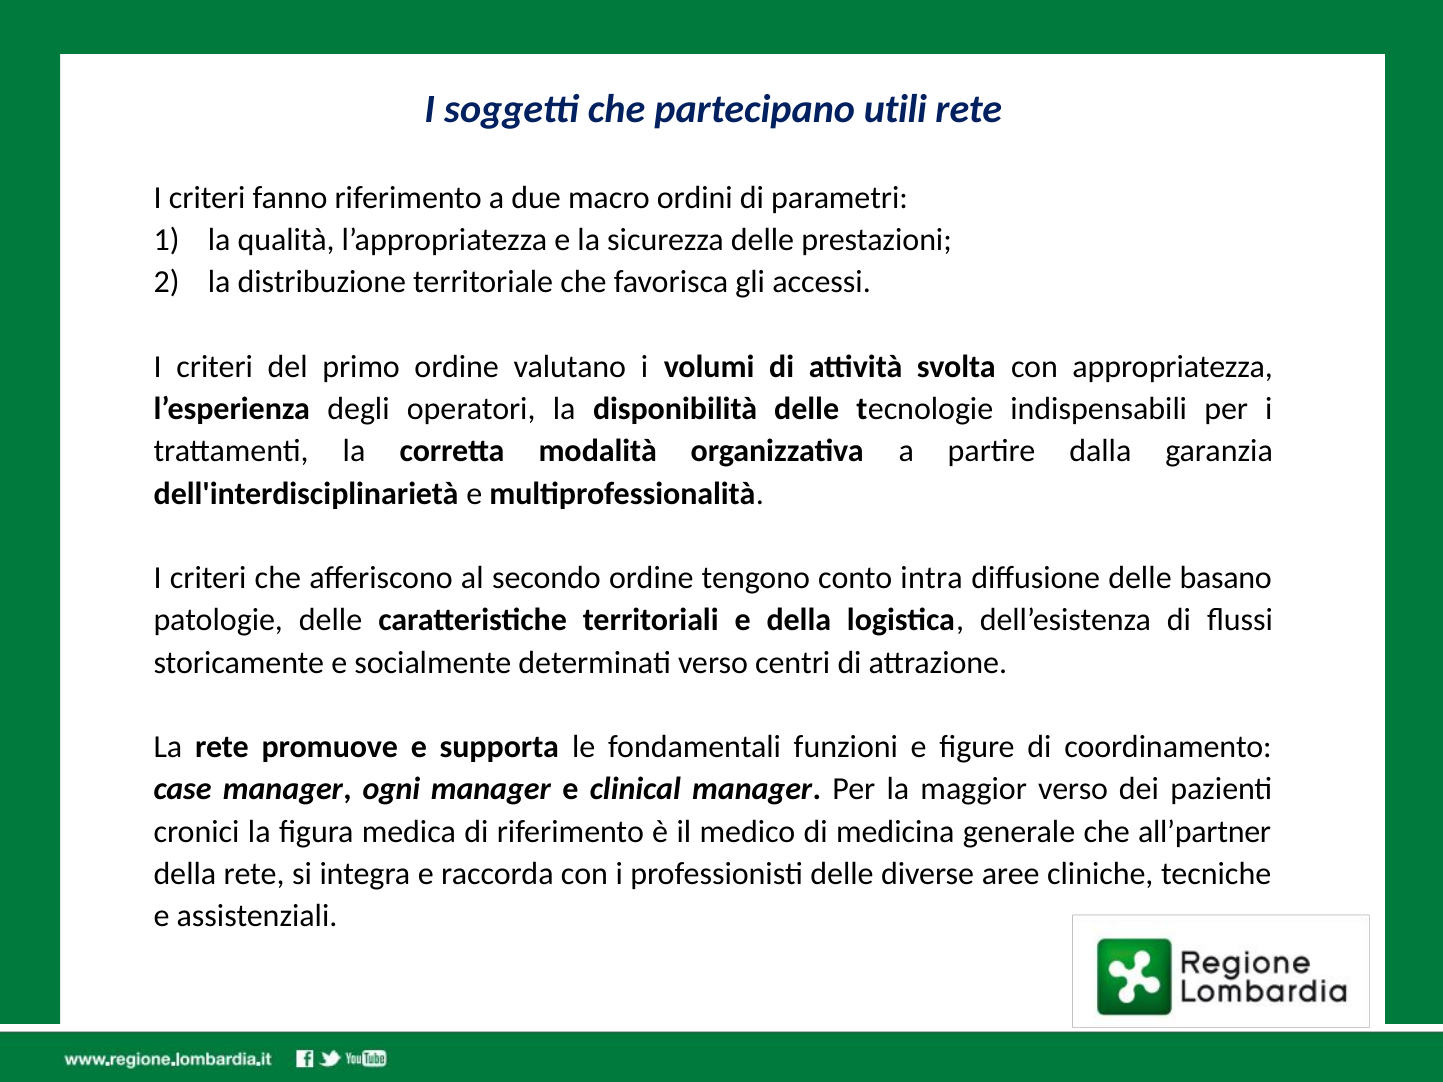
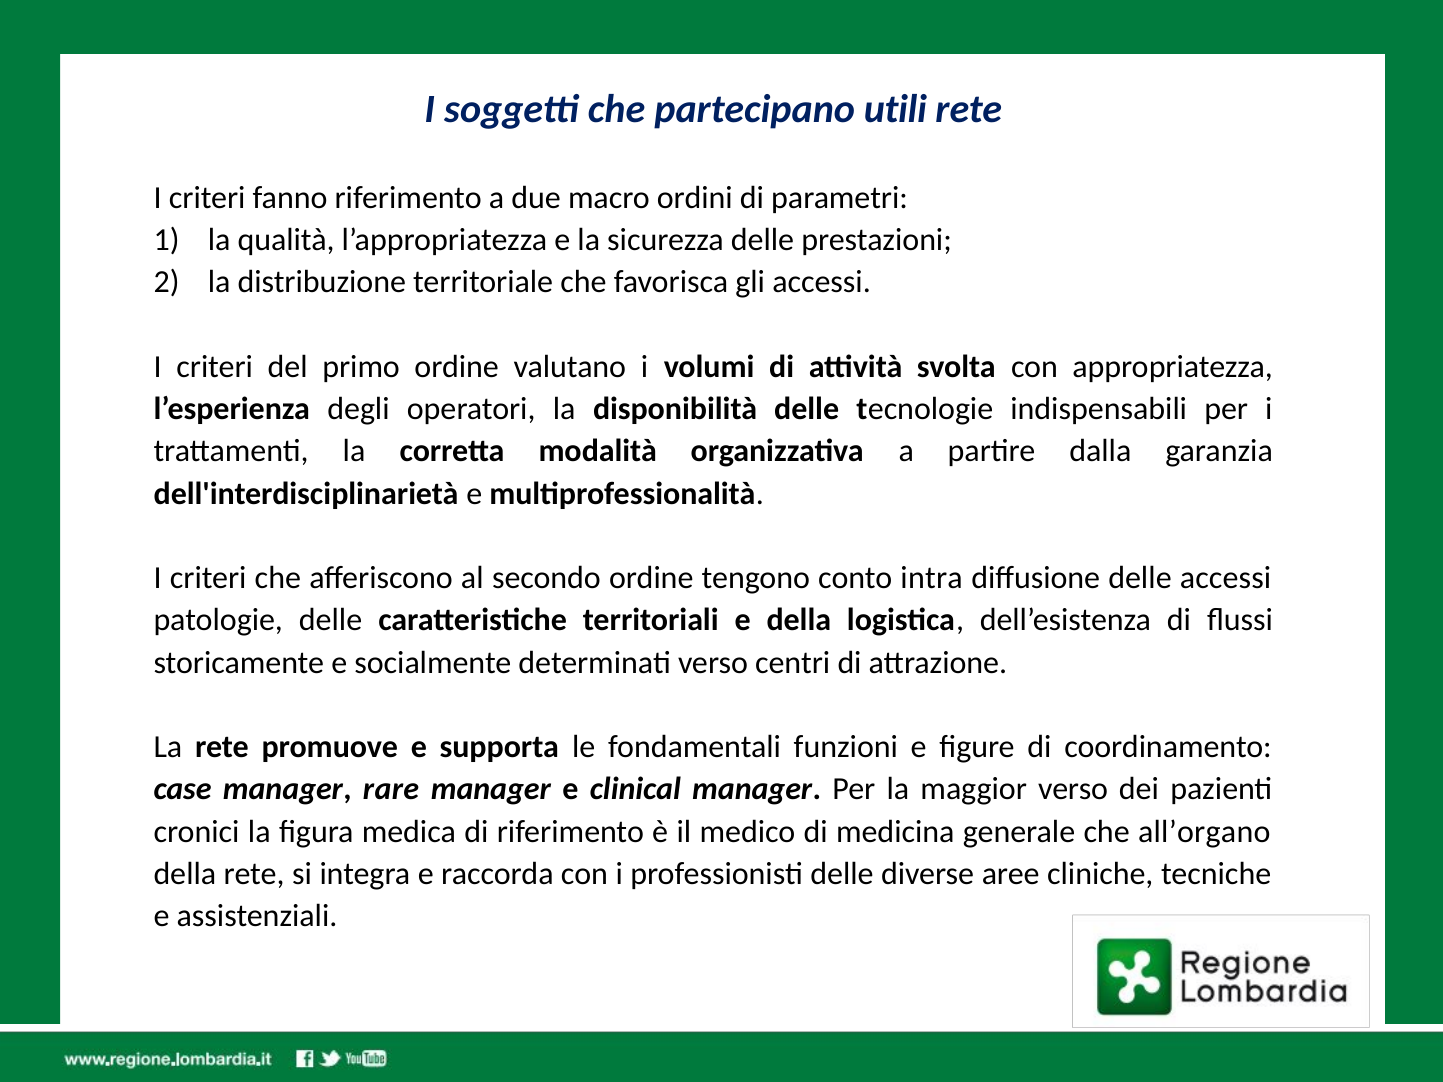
delle basano: basano -> accessi (1226, 578)
ogni: ogni -> rare (391, 790)
all’partner: all’partner -> all’organo (1204, 832)
